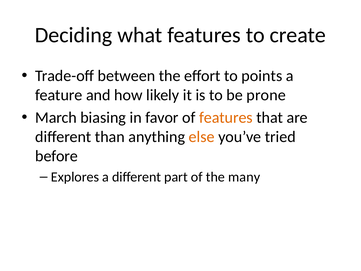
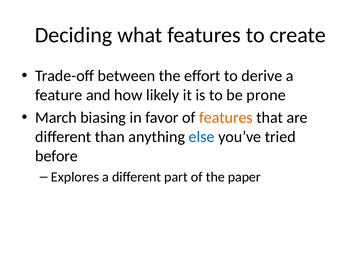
points: points -> derive (262, 76)
else colour: orange -> blue (202, 137)
many: many -> paper (244, 177)
